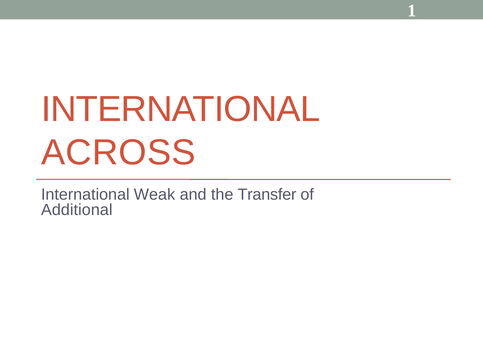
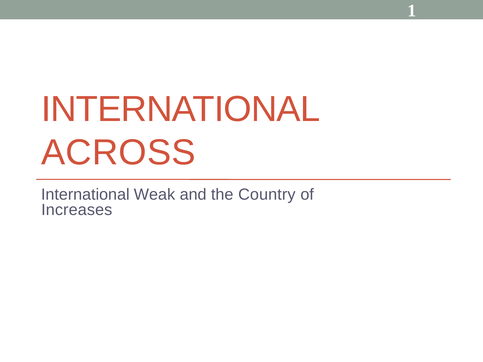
Transfer: Transfer -> Country (267, 195)
Additional: Additional -> Increases (77, 210)
